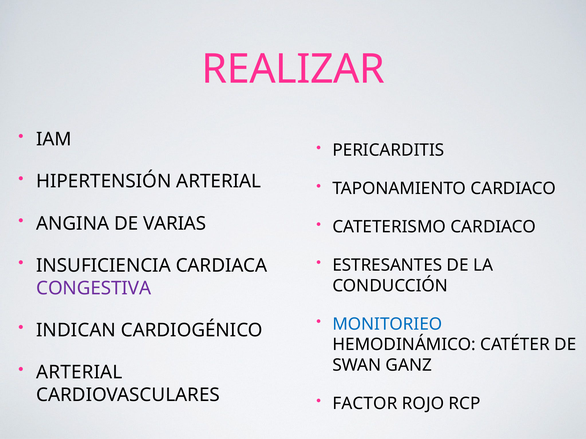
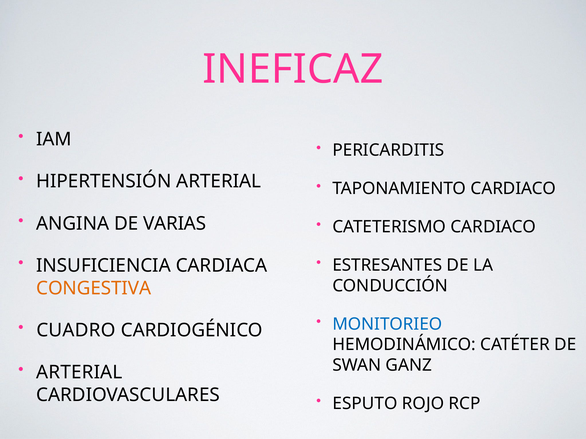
REALIZAR: REALIZAR -> INEFICAZ (293, 69)
CONGESTIVA colour: purple -> orange (94, 288)
INDICAN: INDICAN -> CUADRO (76, 331)
FACTOR: FACTOR -> ESPUTO (365, 404)
